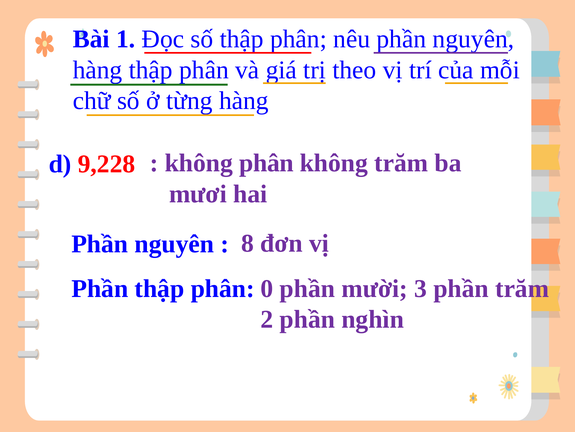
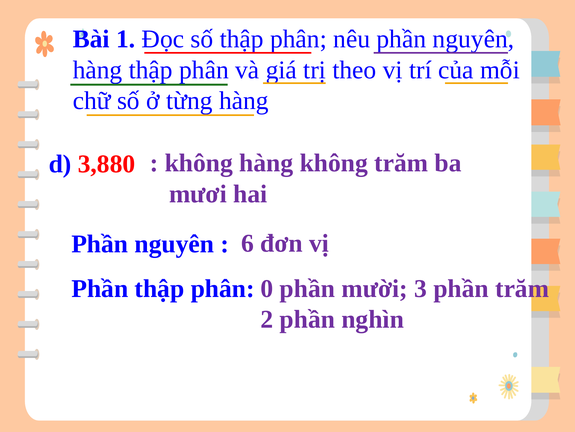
9,228: 9,228 -> 3,880 (107, 164)
không phân: phân -> hàng (266, 163)
8: 8 -> 6 (247, 243)
